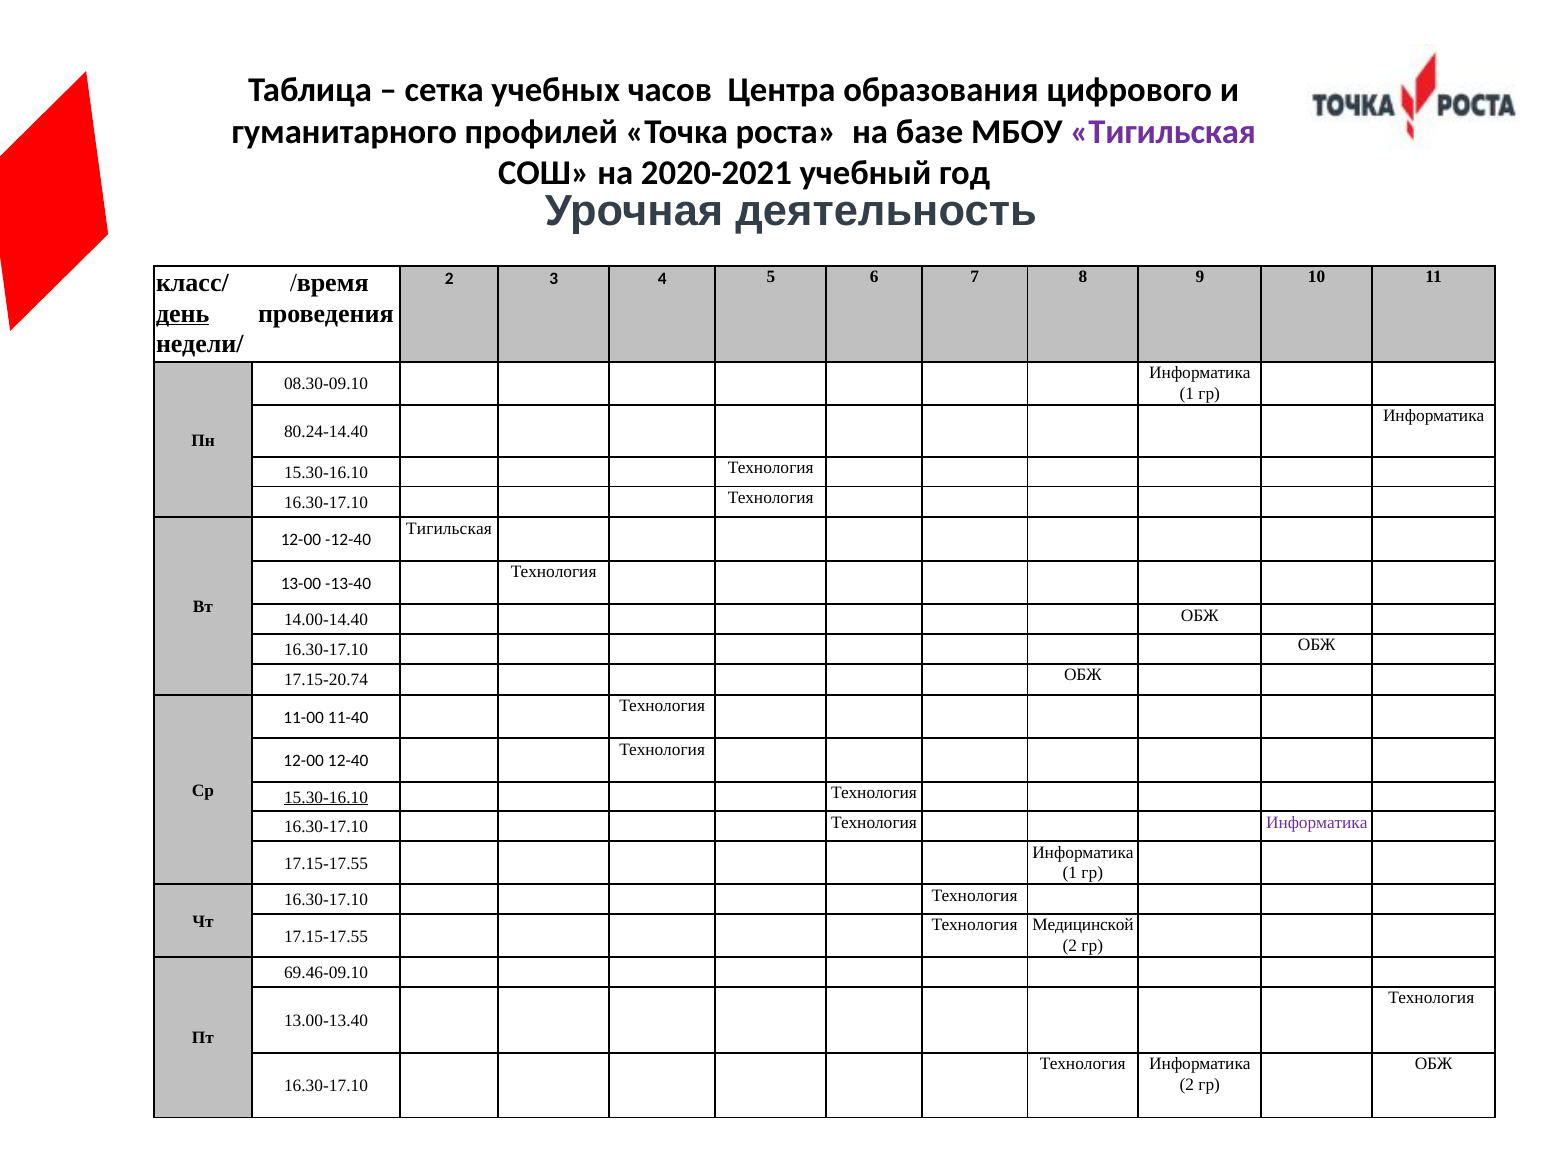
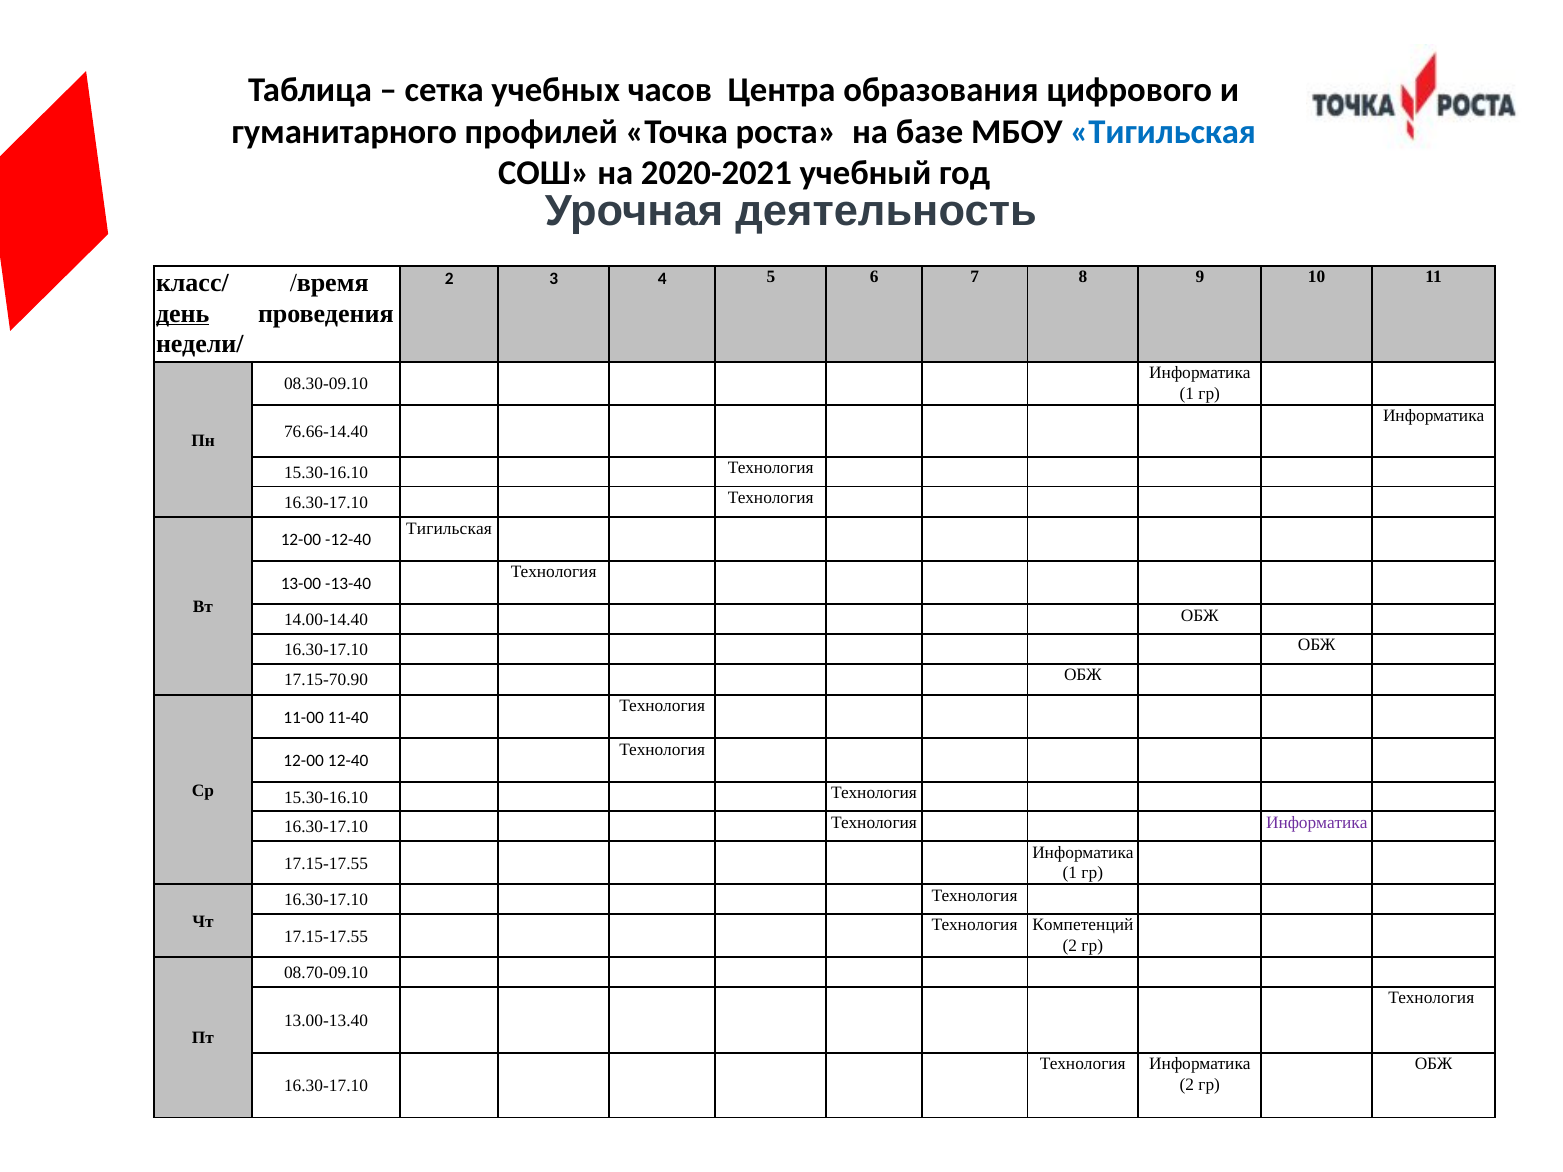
Тигильская colour: purple -> blue (1163, 132)
80.24-14.40: 80.24-14.40 -> 76.66-14.40 (326, 432)
17.15-20.74: 17.15-20.74 -> 17.15-70.90 (326, 680)
15.30-16.10 underline: present -> none (326, 798)
Медицинской: Медицинской -> Компетенций (1083, 925)
69.46-09.10: 69.46-09.10 -> 08.70-09.10 (326, 973)
